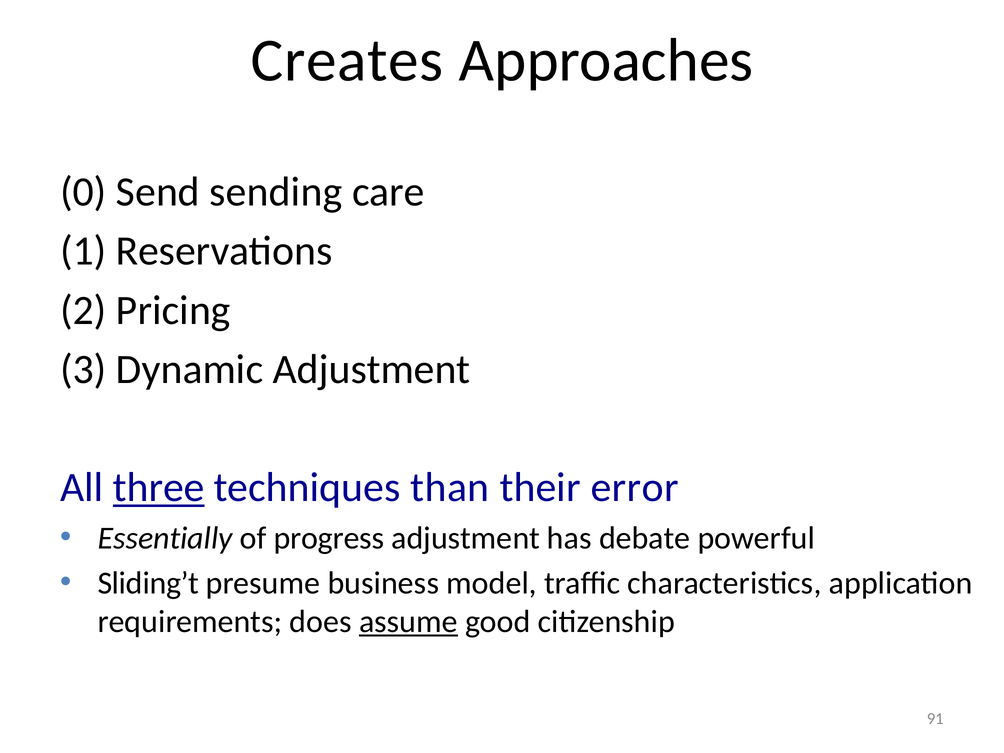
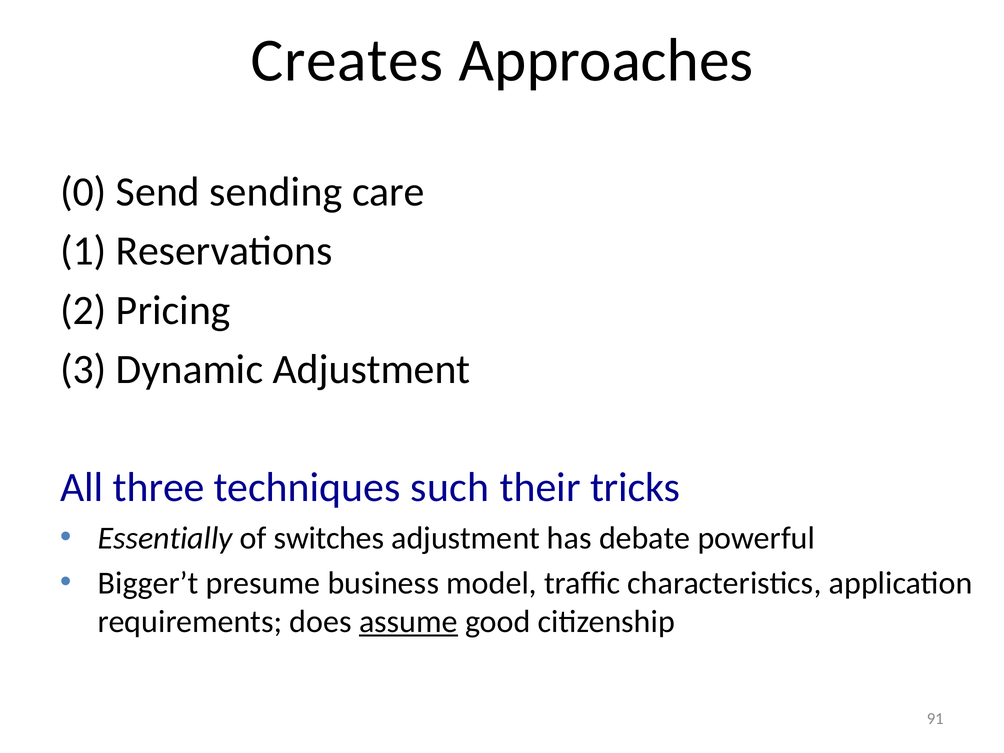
three underline: present -> none (159, 488)
than: than -> such (450, 488)
error: error -> tricks (635, 488)
progress: progress -> switches (329, 538)
Sliding’t: Sliding’t -> Bigger’t (148, 583)
